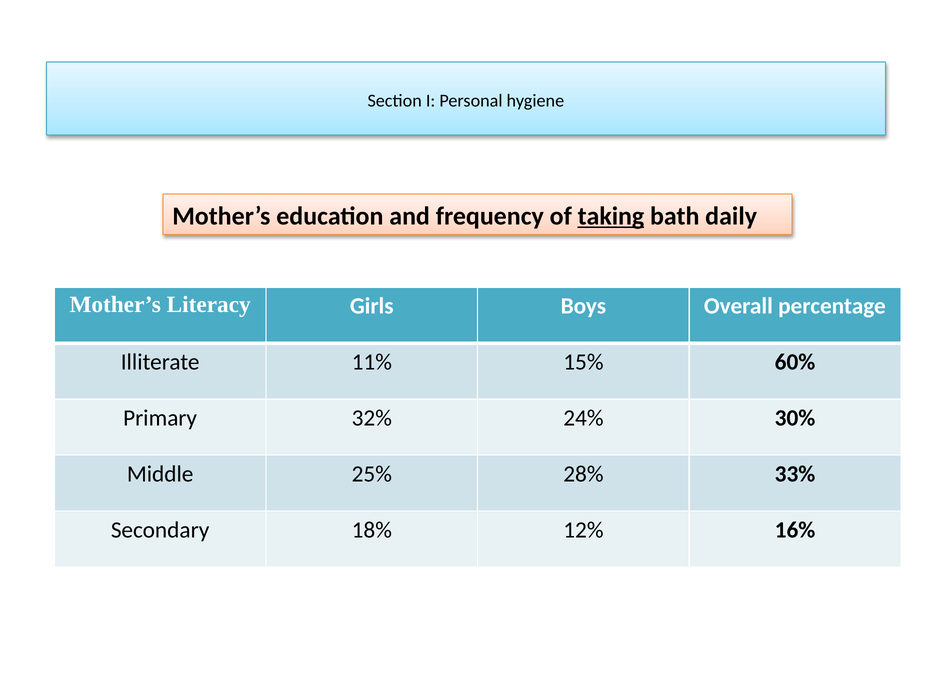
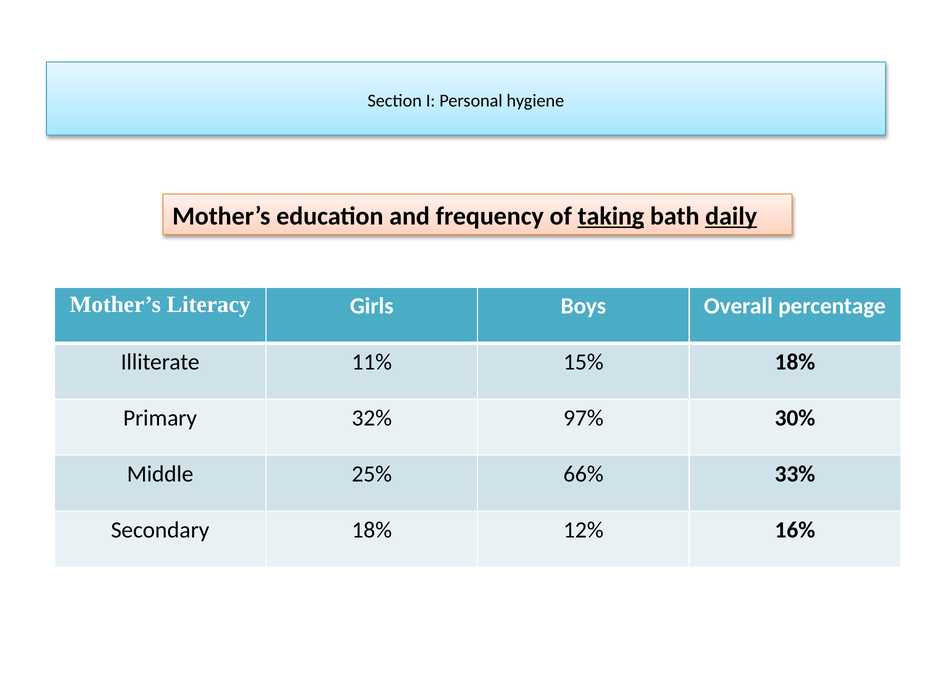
daily underline: none -> present (731, 216)
15% 60%: 60% -> 18% (795, 362)
24%: 24% -> 97% (583, 418)
28%: 28% -> 66% (583, 474)
